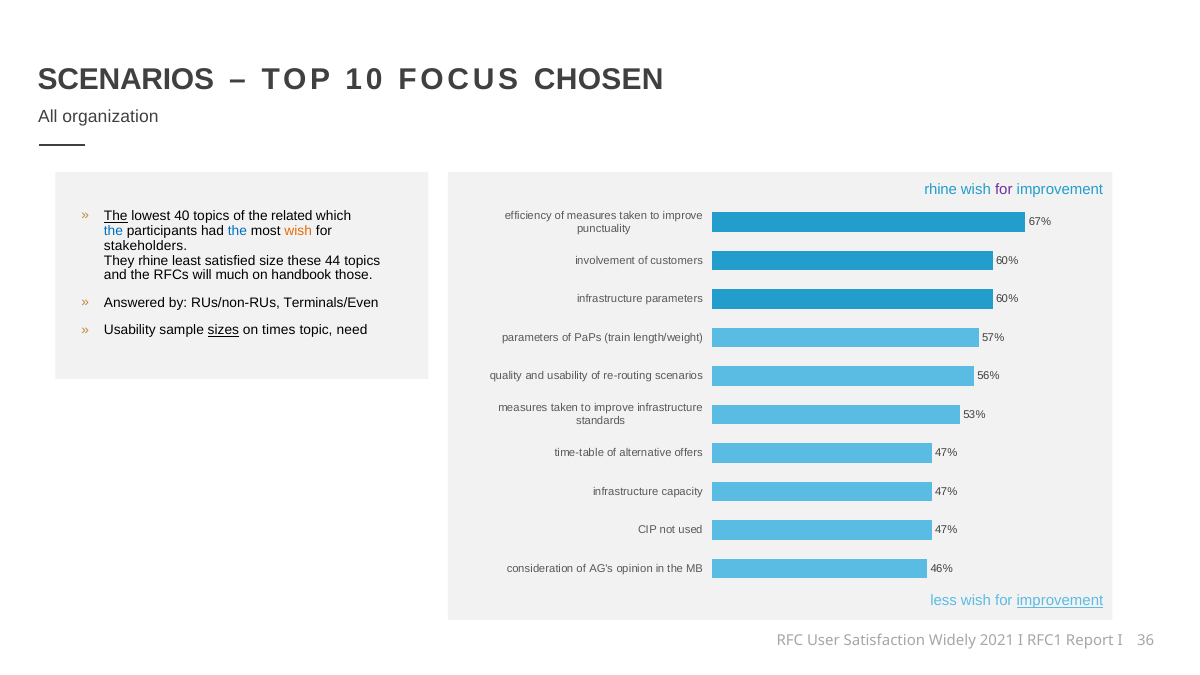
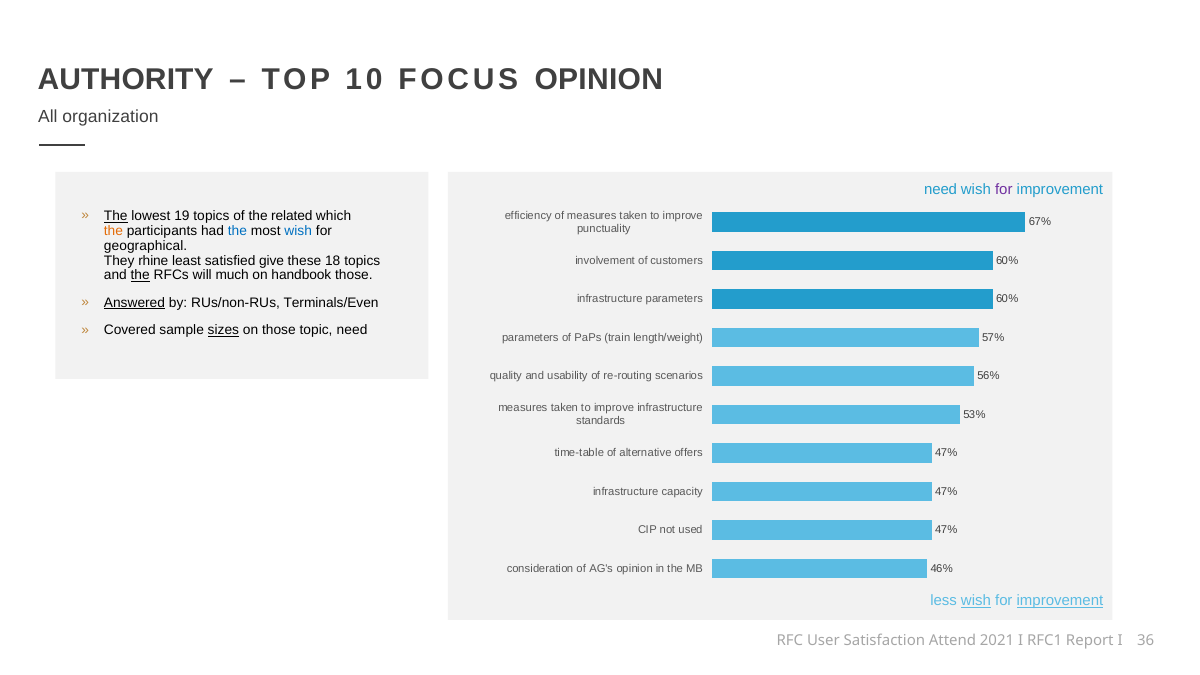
SCENARIOS: SCENARIOS -> AUTHORITY (126, 80)
FOCUS CHOSEN: CHOSEN -> OPINION (599, 80)
rhine: rhine -> need (941, 190)
40: 40 -> 19 (182, 216)
the colour: blue -> orange (113, 231)
wish colour: orange -> blue (298, 231)
stakeholders: stakeholders -> geographical (146, 246)
size: size -> give (272, 261)
44: 44 -> 18 (333, 261)
the underline: none -> present (140, 275)
Answered underline: none -> present (134, 303)
Usability: Usability -> Covered (130, 330)
on times: times -> those (279, 330)
wish underline: none -> present (976, 601)
Widely: Widely -> Attend (952, 640)
